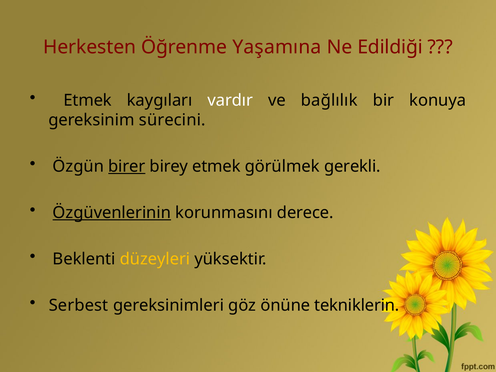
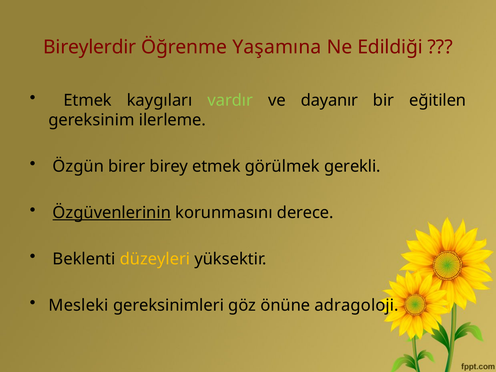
Herkesten: Herkesten -> Bireylerdir (90, 47)
vardır colour: white -> light green (230, 100)
bağlılık: bağlılık -> dayanır (329, 100)
konuya: konuya -> eğitilen (438, 100)
sürecini: sürecini -> ilerleme (172, 120)
birer underline: present -> none (127, 166)
Serbest: Serbest -> Mesleki (78, 305)
tekniklerin: tekniklerin -> adragoloji (357, 305)
